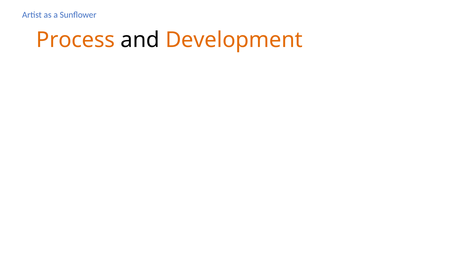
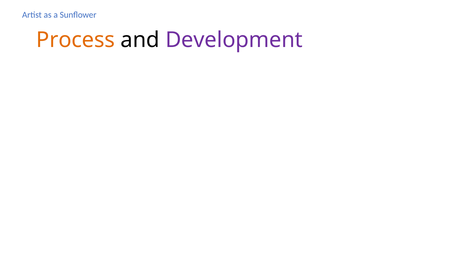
Development colour: orange -> purple (234, 40)
